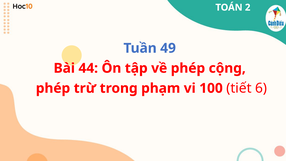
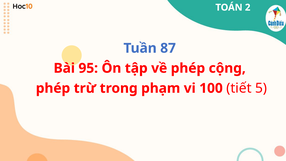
49: 49 -> 87 (168, 48)
44: 44 -> 95 (88, 68)
6: 6 -> 5 (261, 88)
